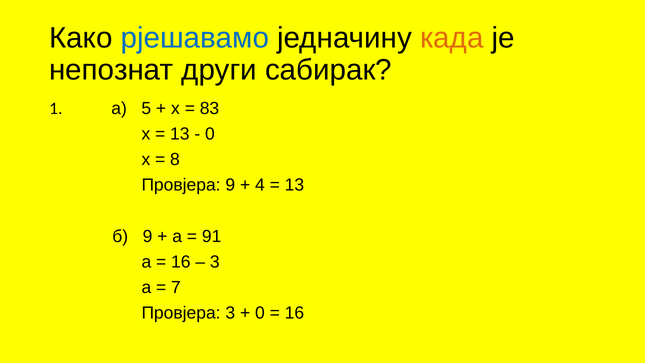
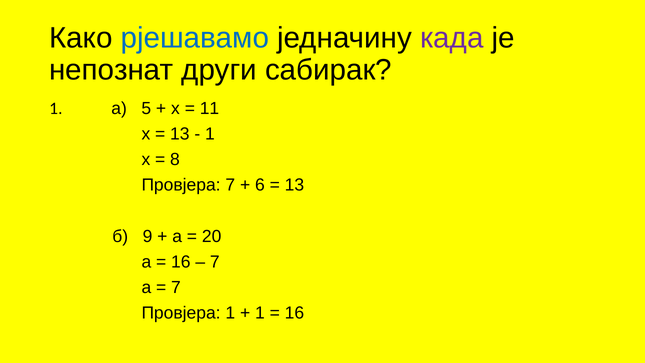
када colour: orange -> purple (452, 38)
83: 83 -> 11 (209, 108)
0: 0 -> 1 (210, 134)
Провјера 9: 9 -> 7 (230, 185)
4: 4 -> 6 (260, 185)
91: 91 -> 20 (212, 236)
3: 3 -> 7 (215, 262)
Провјера 3: 3 -> 1 (230, 313)
0: 0 -> 1 (260, 313)
